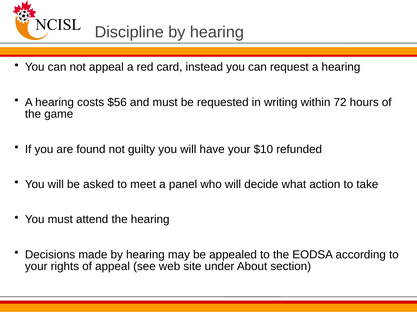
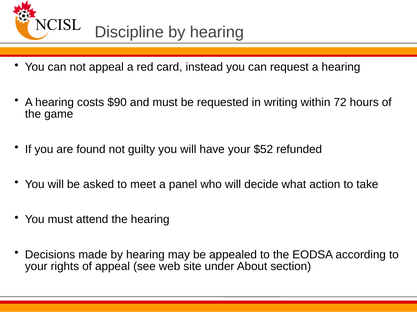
$56: $56 -> $90 (117, 103)
$10: $10 -> $52 (263, 150)
